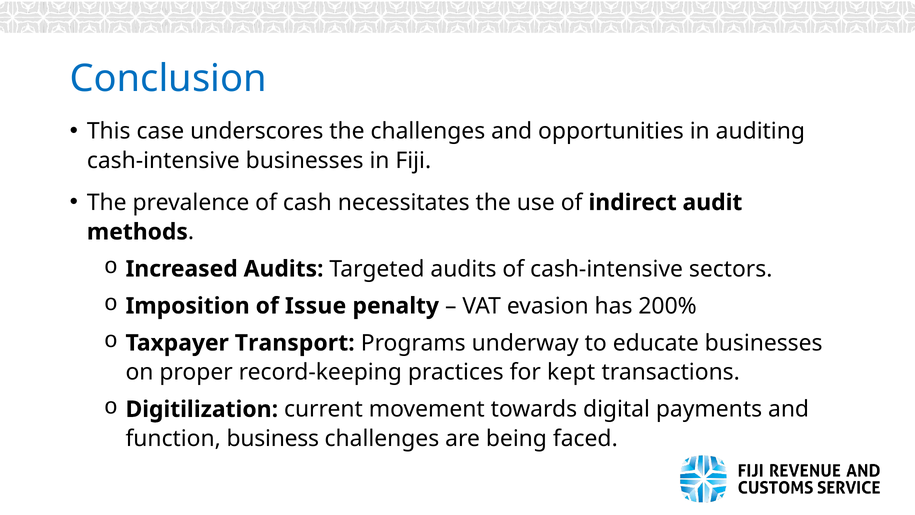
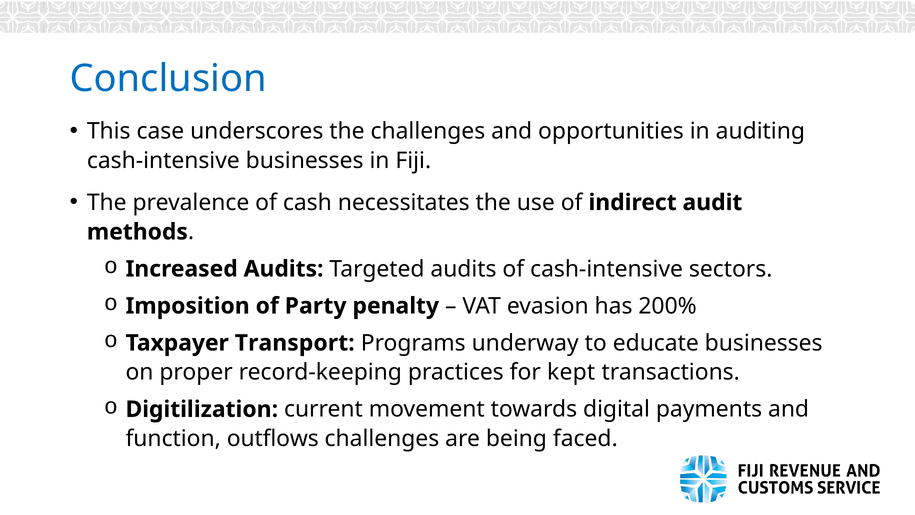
Issue: Issue -> Party (316, 306)
business: business -> outflows (273, 438)
